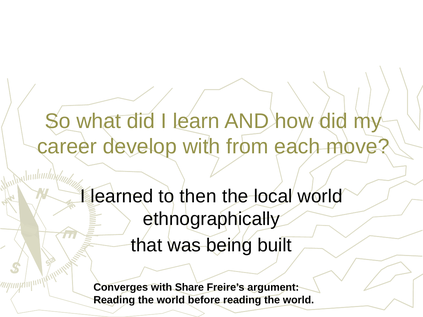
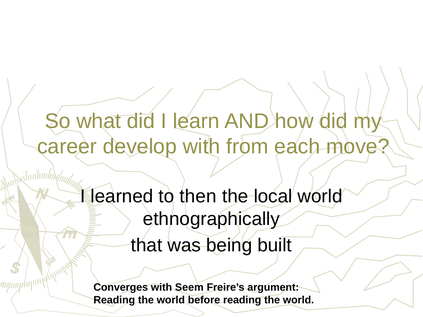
Share: Share -> Seem (189, 288)
